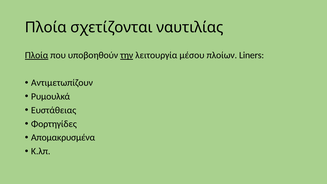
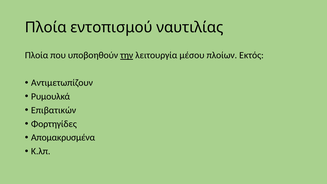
σχετίζονται: σχετίζονται -> εντοπισμού (112, 27)
Πλοία underline: present -> none (37, 55)
Liners: Liners -> Εκτός (251, 55)
Ευστάθειας: Ευστάθειας -> Επιβατικών (54, 110)
